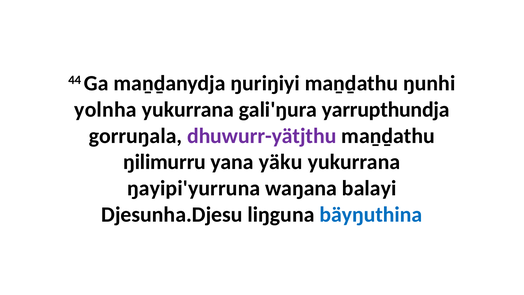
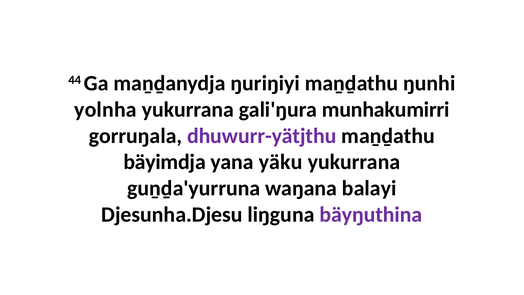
yarrupthundja: yarrupthundja -> munhakumirri (386, 110)
ŋilimurru: ŋilimurru -> bäyimdja (165, 162)
ŋayipi'yurruna: ŋayipi'yurruna -> guṉḏa'yurruna (194, 188)
bäyŋuthina colour: blue -> purple (371, 214)
